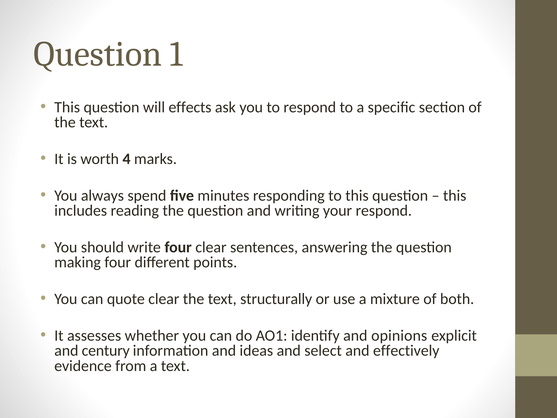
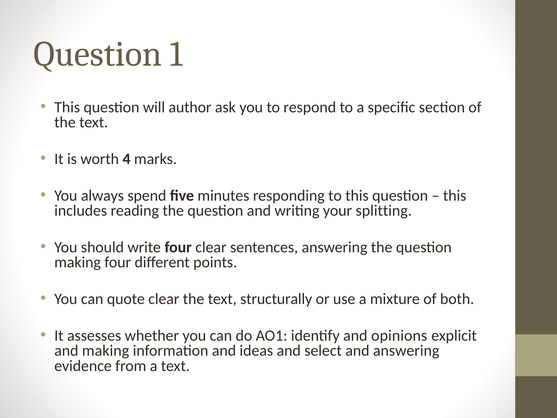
effects: effects -> author (190, 107)
your respond: respond -> splitting (384, 211)
and century: century -> making (106, 350)
and effectively: effectively -> answering (406, 350)
